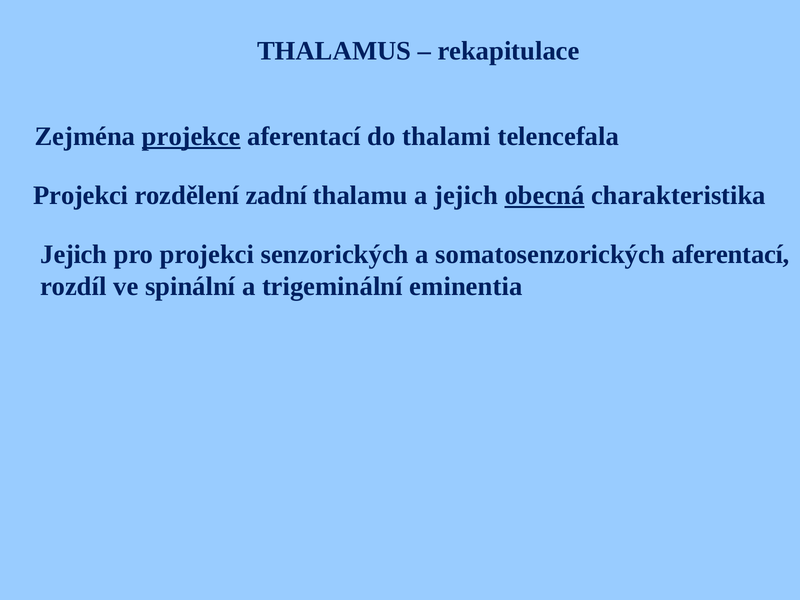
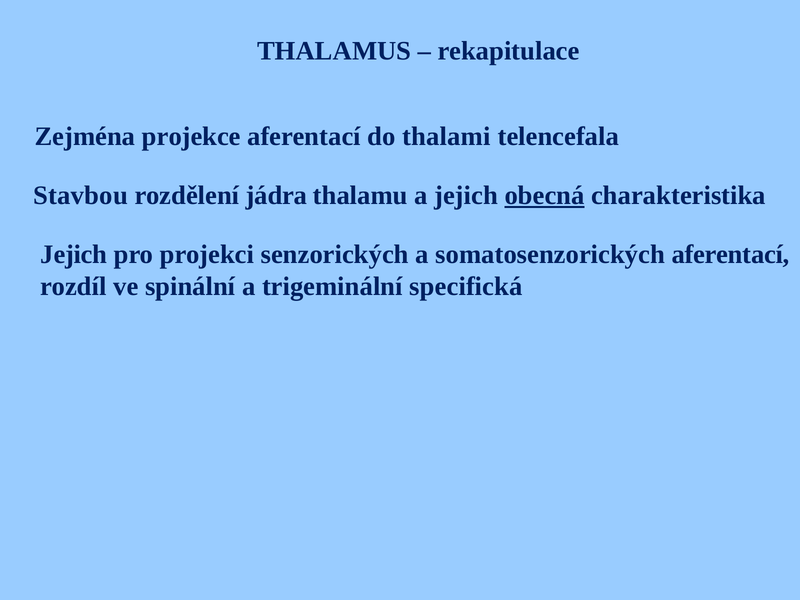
projekce underline: present -> none (191, 136)
Projekci: Projekci -> Stavbou (81, 196)
zadní: zadní -> jádra (276, 196)
eminentia: eminentia -> specifická (466, 286)
